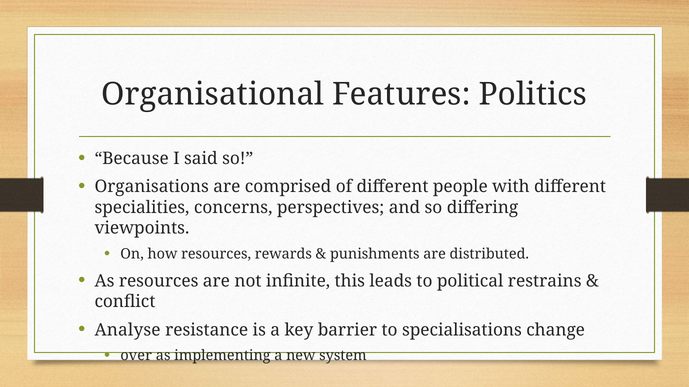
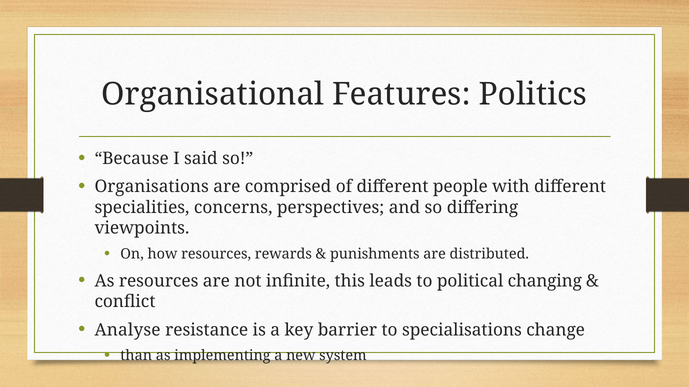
restrains: restrains -> changing (545, 281)
over: over -> than (136, 356)
